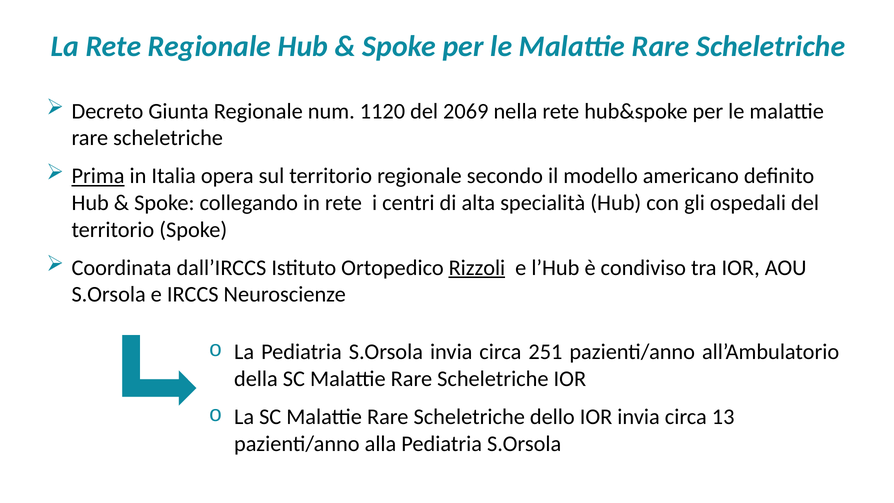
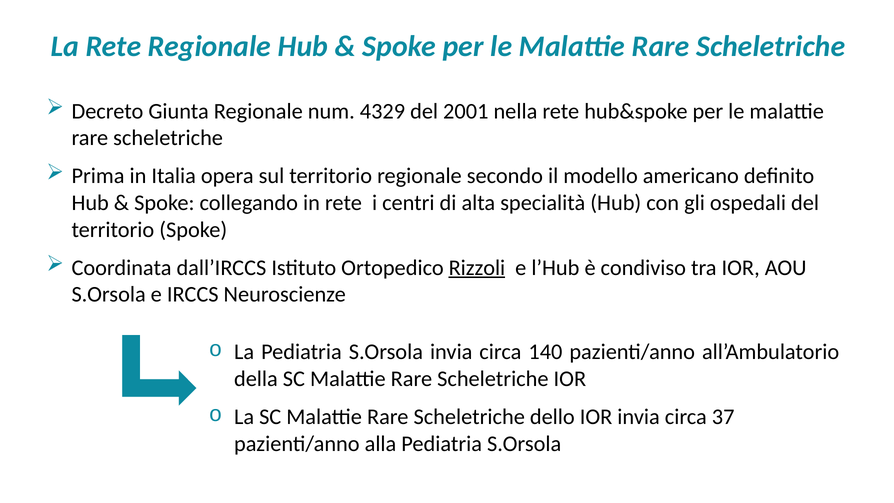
1120: 1120 -> 4329 (382, 111)
2069: 2069 -> 2001 (466, 111)
Prima underline: present -> none (98, 176)
251: 251 -> 140 (545, 352)
13: 13 -> 37 (723, 417)
